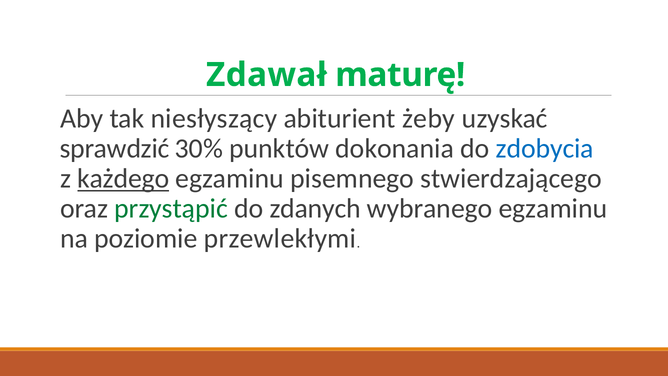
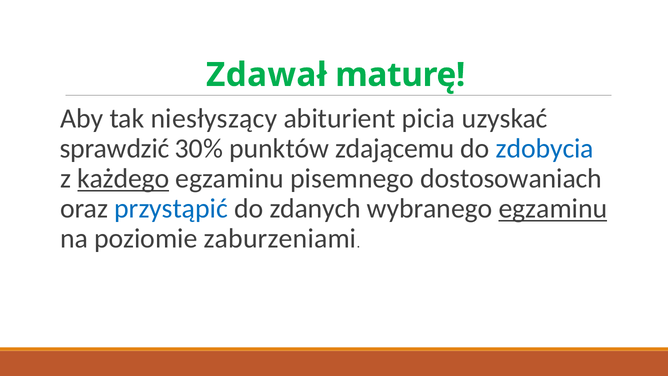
żeby: żeby -> picia (429, 118)
dokonania: dokonania -> zdającemu (395, 149)
stwierdzającego: stwierdzającego -> dostosowaniach (511, 179)
przystąpić colour: green -> blue (171, 209)
egzaminu underline: none -> present (553, 209)
przewlekłymi: przewlekłymi -> zaburzeniami (280, 239)
